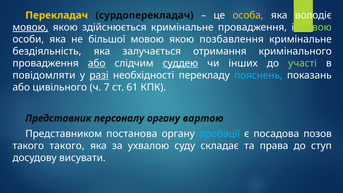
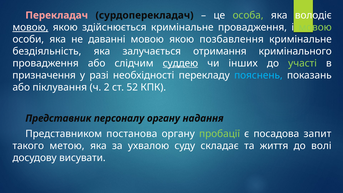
Перекладач colour: yellow -> pink (57, 15)
особа colour: yellow -> light green (248, 15)
більшої: більшої -> даванні (107, 39)
або underline: present -> none (97, 63)
повідомляти: повідомляти -> призначення (44, 75)
разі underline: present -> none (99, 75)
цивільного: цивільного -> піклування (60, 87)
7: 7 -> 2 (107, 87)
61: 61 -> 52 (132, 87)
вартою: вартою -> надання (203, 118)
пробації colour: light blue -> light green (220, 134)
позов: позов -> запит (318, 134)
такого такого: такого -> метою (67, 146)
права: права -> життя (274, 146)
ступ: ступ -> волі (321, 146)
